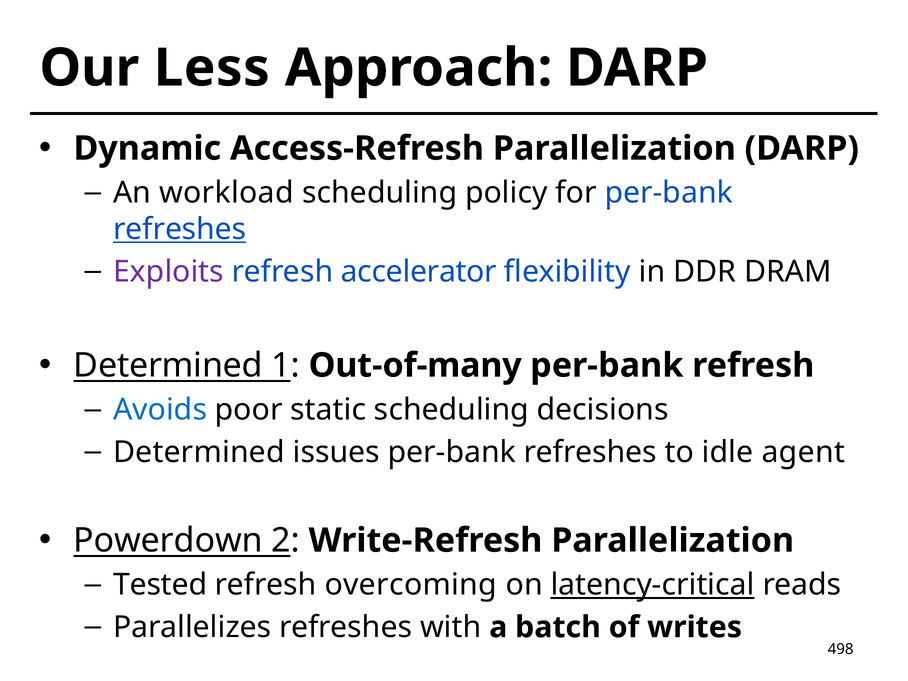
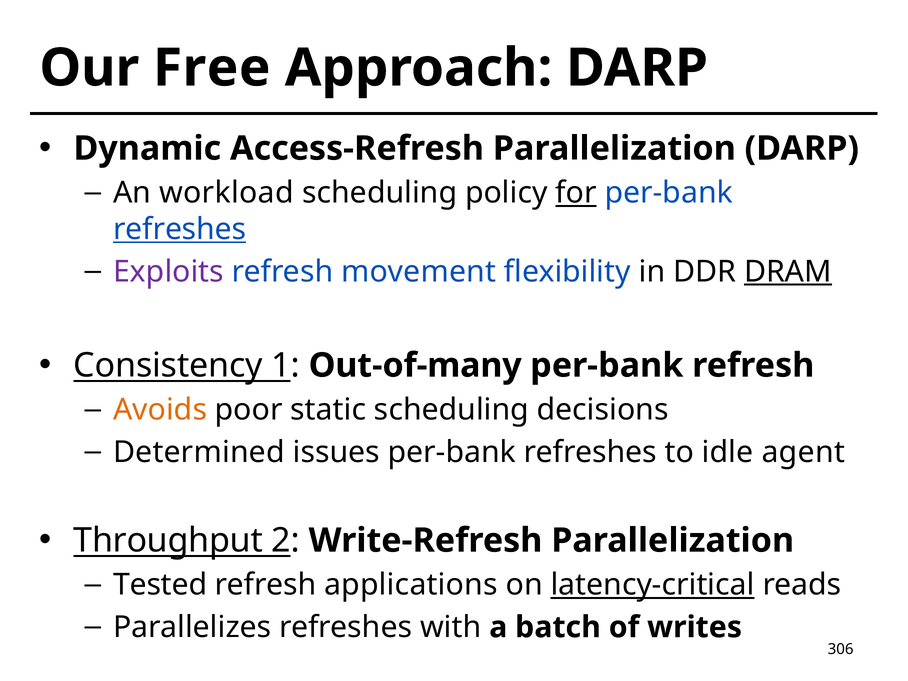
Less: Less -> Free (212, 68)
for underline: none -> present (576, 193)
accelerator: accelerator -> movement (419, 272)
DRAM underline: none -> present (788, 272)
Determined: Determined -> Consistency (168, 365)
Avoids colour: blue -> orange (160, 410)
Powerdown: Powerdown -> Throughput (168, 540)
overcoming: overcoming -> applications (411, 585)
498: 498 -> 306 (841, 649)
